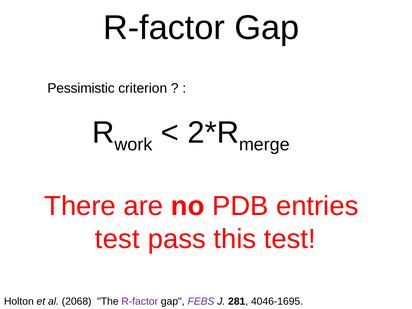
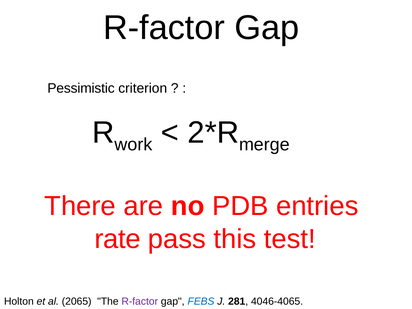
test: test -> rate (118, 239)
2068: 2068 -> 2065 (77, 301)
FEBS colour: purple -> blue (201, 301)
4046-1695: 4046-1695 -> 4046-4065 (277, 301)
